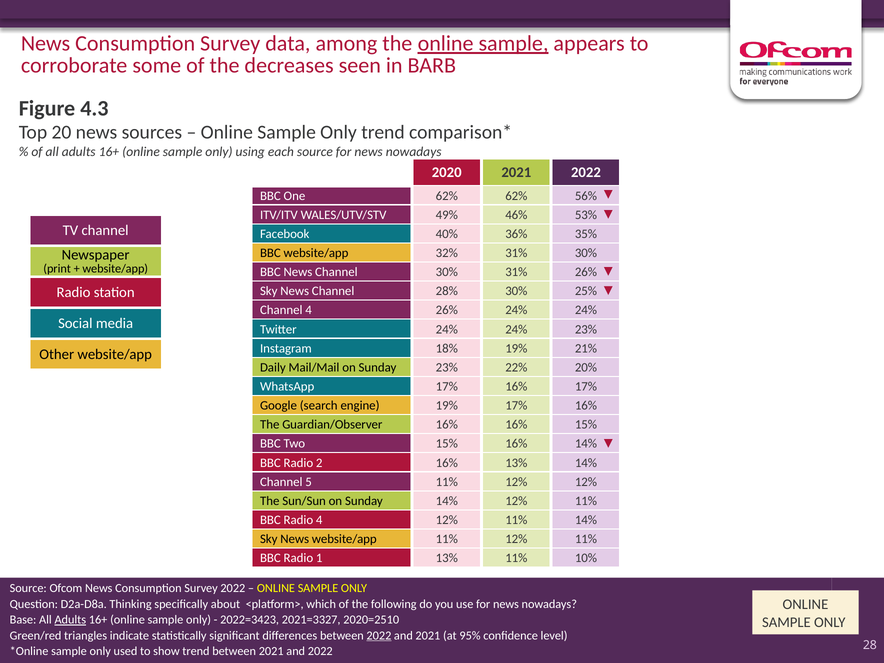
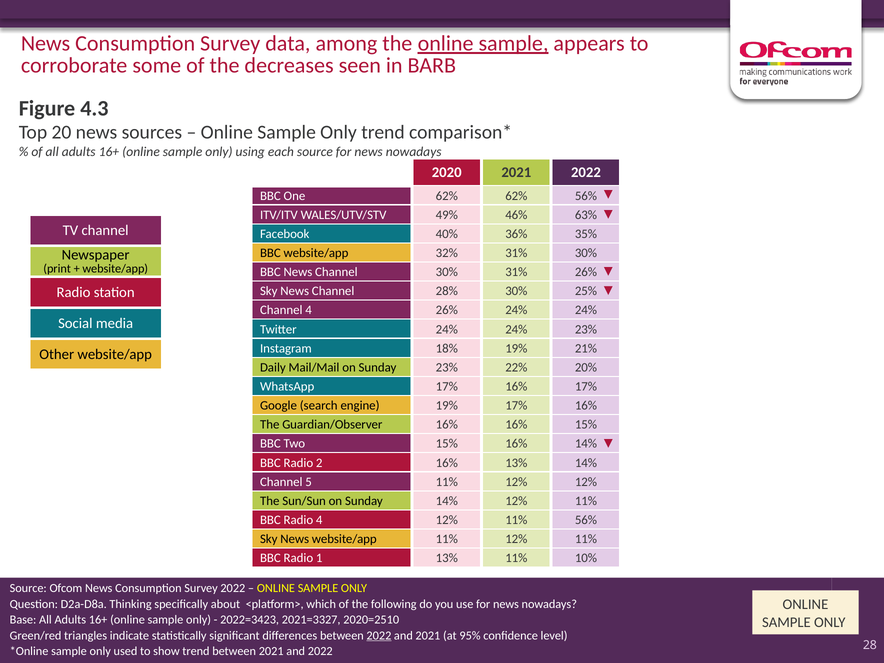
53%: 53% -> 63% (586, 215)
11% 14%: 14% -> 56% (586, 520)
Adults underline: present -> none (70, 620)
